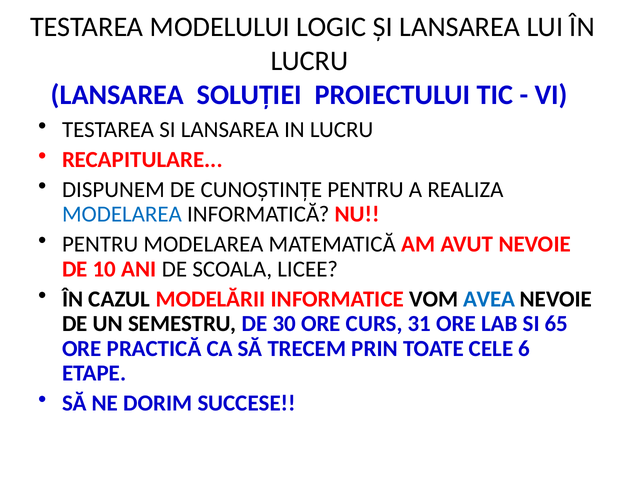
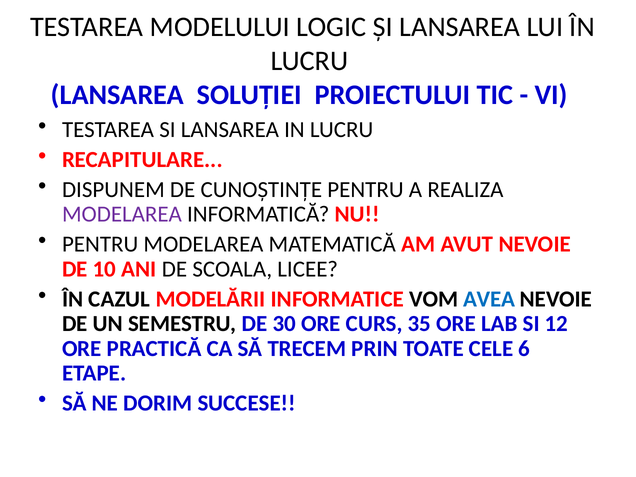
MODELAREA colour: blue -> purple (122, 214)
31: 31 -> 35 (419, 324)
65: 65 -> 12 (556, 324)
